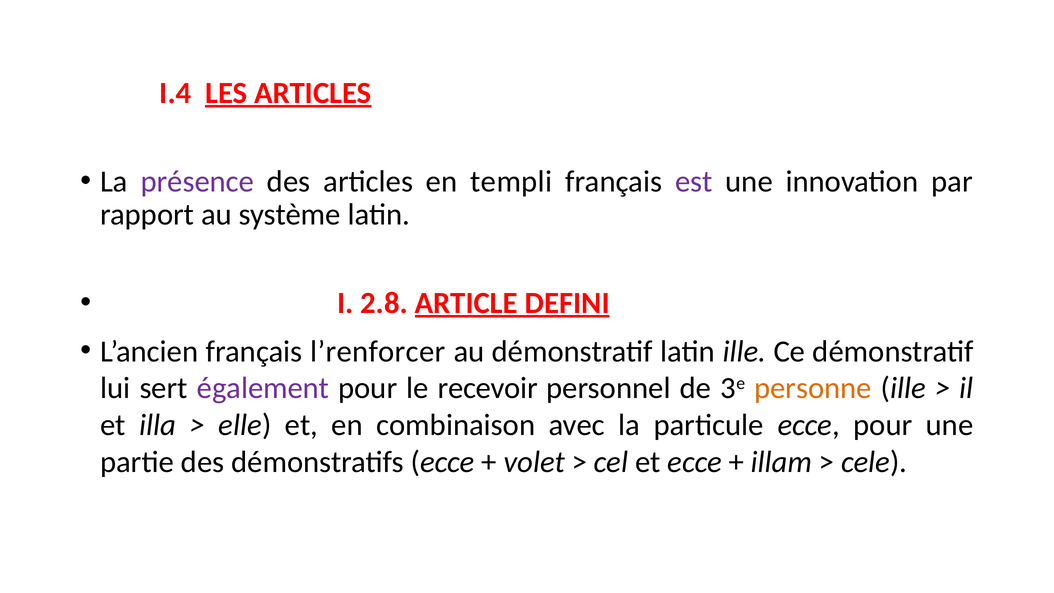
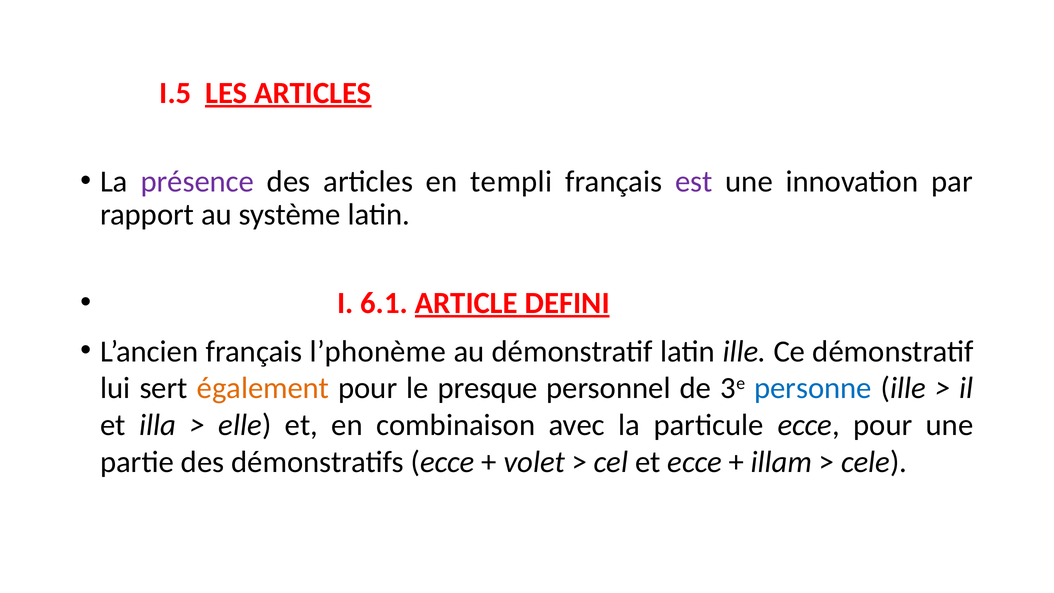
I.4: I.4 -> I.5 (175, 93)
2.8: 2.8 -> 6.1 (384, 303)
l’renforcer: l’renforcer -> l’phonème (378, 351)
également colour: purple -> orange (263, 388)
recevoir: recevoir -> presque (488, 388)
personne colour: orange -> blue (813, 388)
